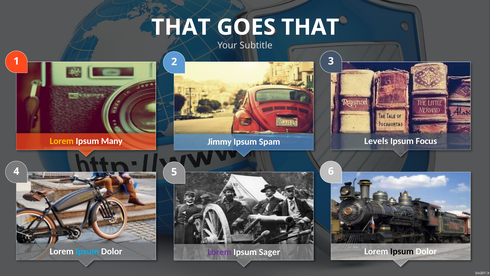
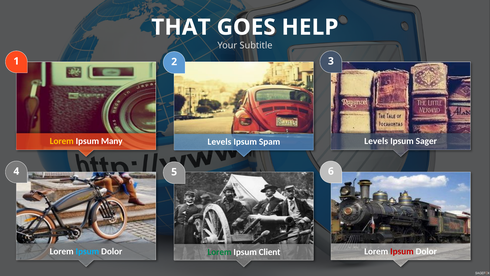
THAT: THAT -> HELP (310, 27)
Focus: Focus -> Sager (426, 141)
Jimmy: Jimmy -> Levels (219, 142)
Ipsum colour: black -> red (402, 251)
Lorem colour: purple -> green (219, 252)
Sager: Sager -> Client (270, 252)
